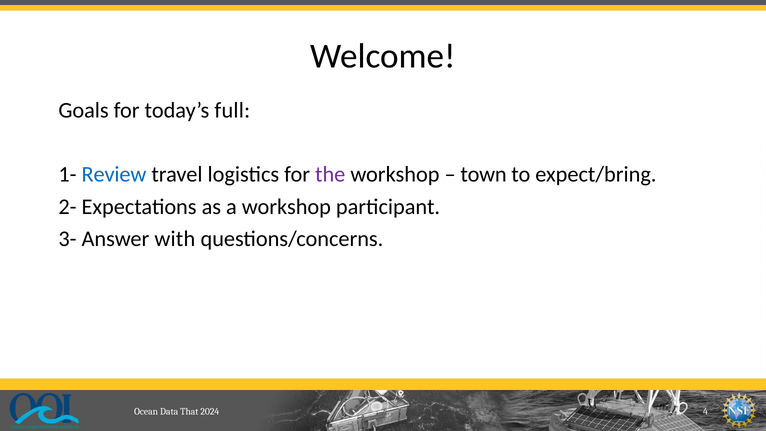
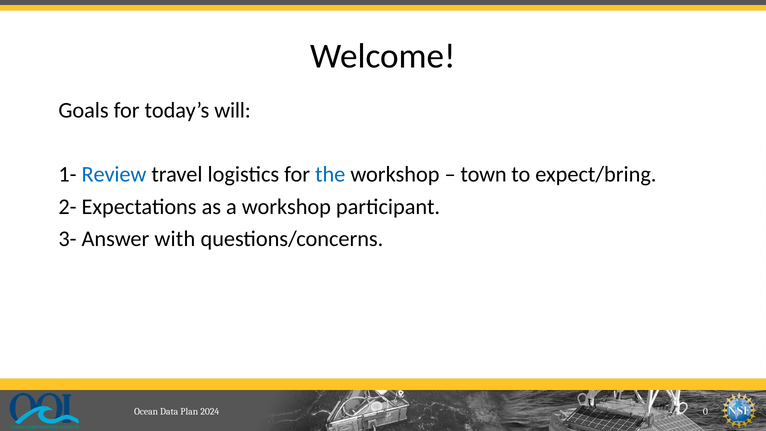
full: full -> will (233, 110)
the colour: purple -> blue (330, 175)
That: That -> Plan (189, 411)
4: 4 -> 0 (705, 411)
